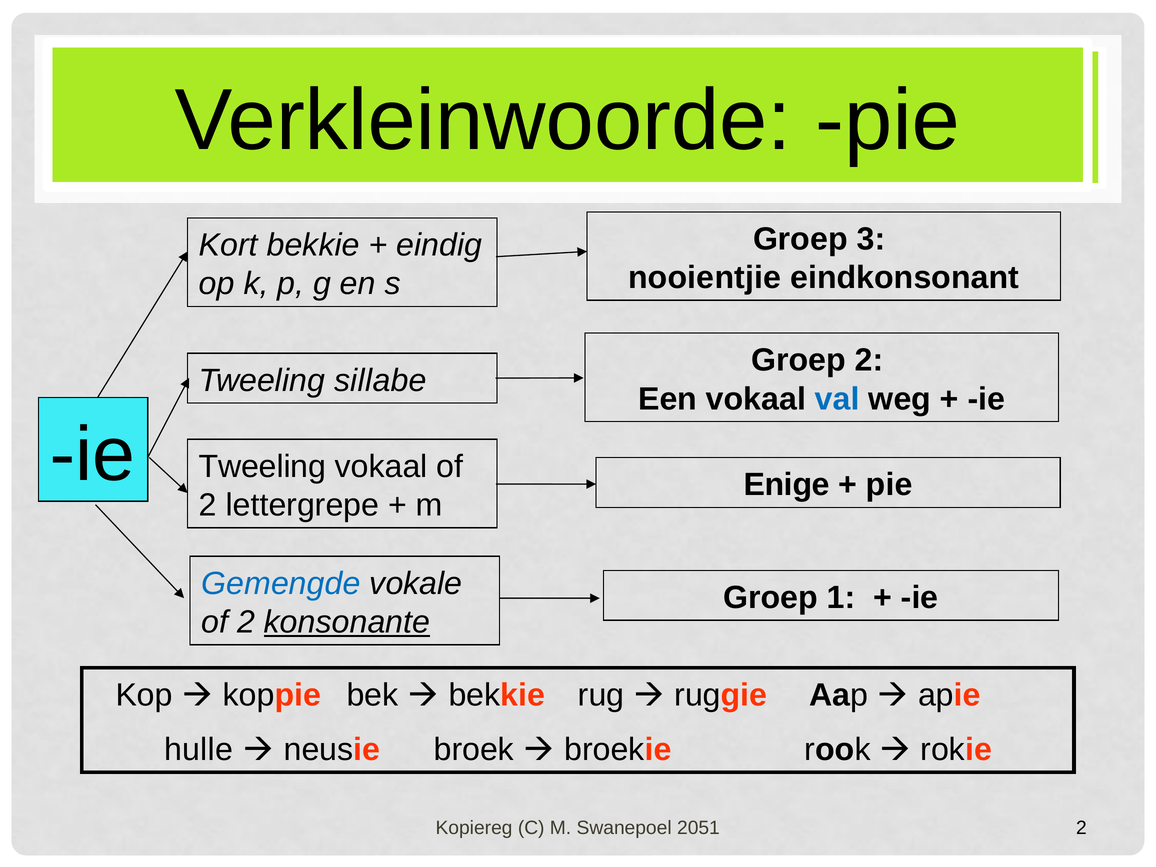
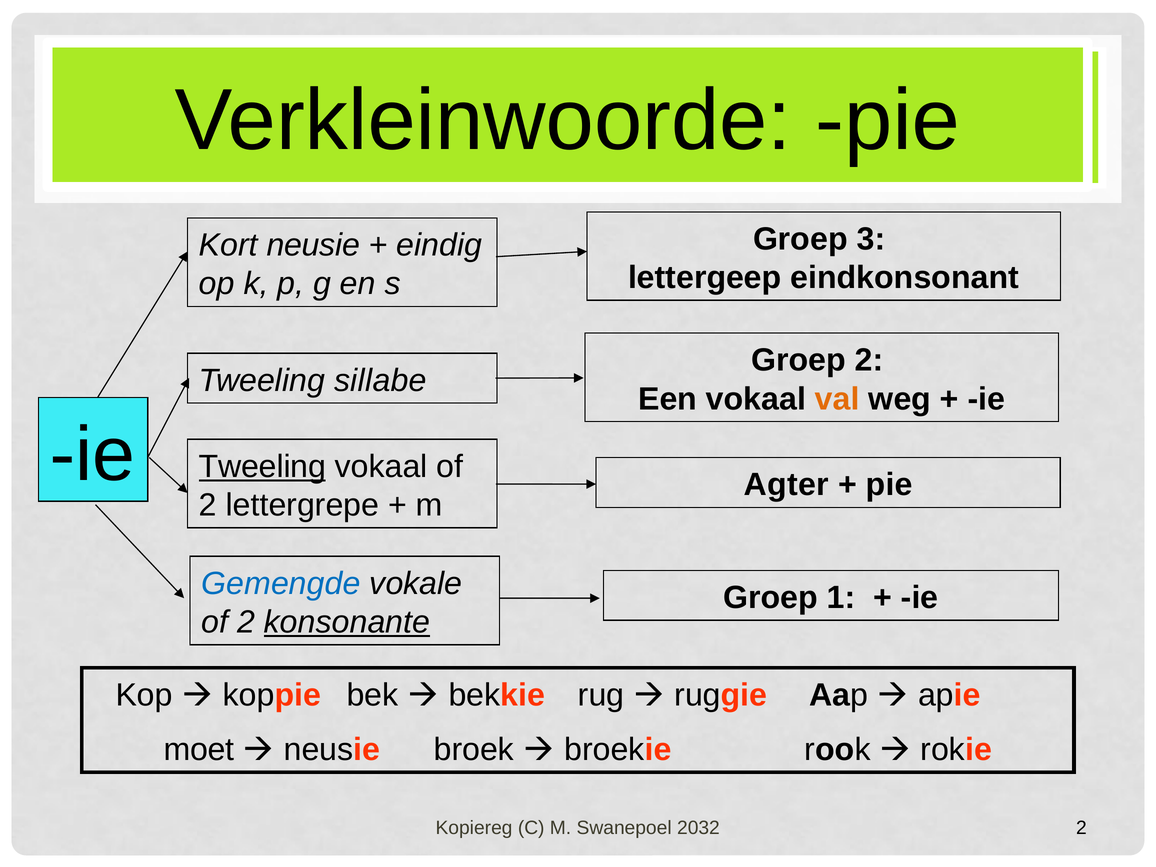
Kort bekkie: bekkie -> neusie (313, 245)
nooientjie: nooientjie -> lettergeep (705, 278)
val colour: blue -> orange (837, 399)
Tweeling underline: none -> present (262, 466)
Enige: Enige -> Agter (786, 485)
hulle: hulle -> moet (199, 750)
2051: 2051 -> 2032 (698, 828)
